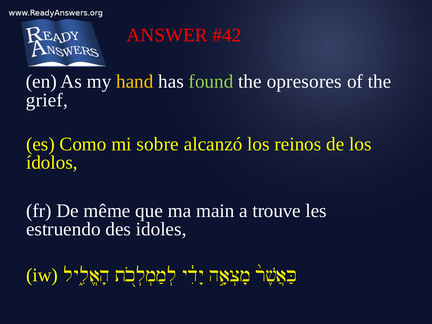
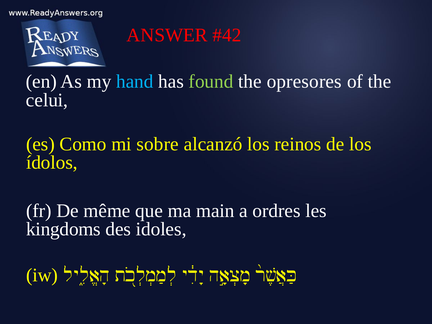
hand colour: yellow -> light blue (135, 82)
grief: grief -> celui (47, 100)
trouve: trouve -> ordres (277, 211)
estruendo: estruendo -> kingdoms (63, 229)
